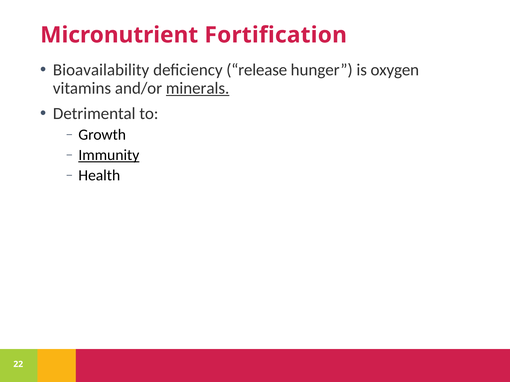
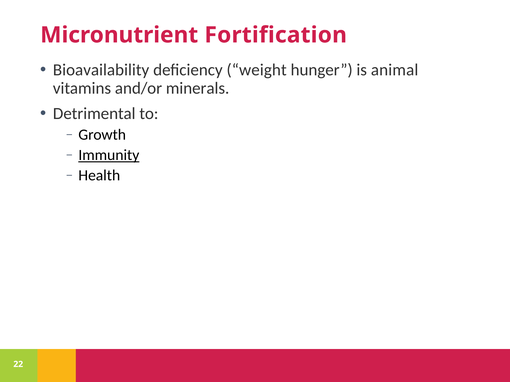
release: release -> weight (257, 70)
oxygen: oxygen -> animal (395, 70)
minerals underline: present -> none (198, 88)
